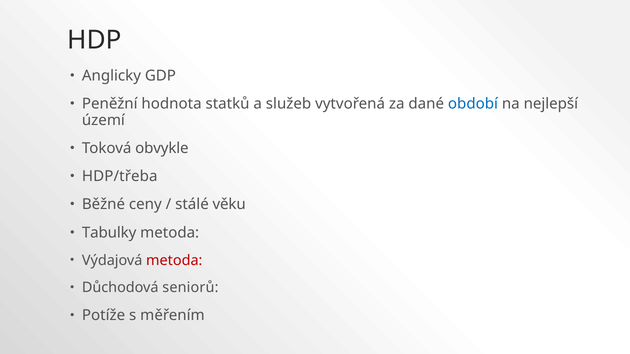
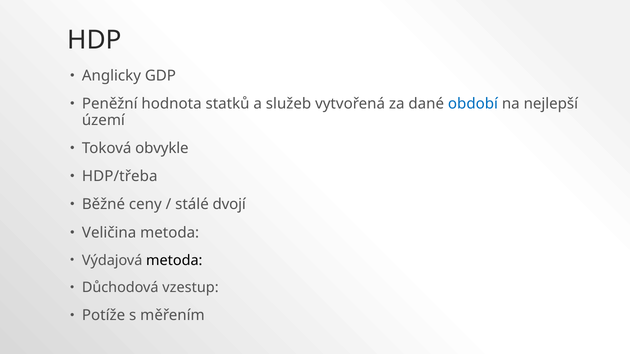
věku: věku -> dvojí (229, 205)
Tabulky: Tabulky -> Veličina (109, 233)
metoda colour: red -> black (174, 261)
seniorů: seniorů -> vzestup (190, 288)
